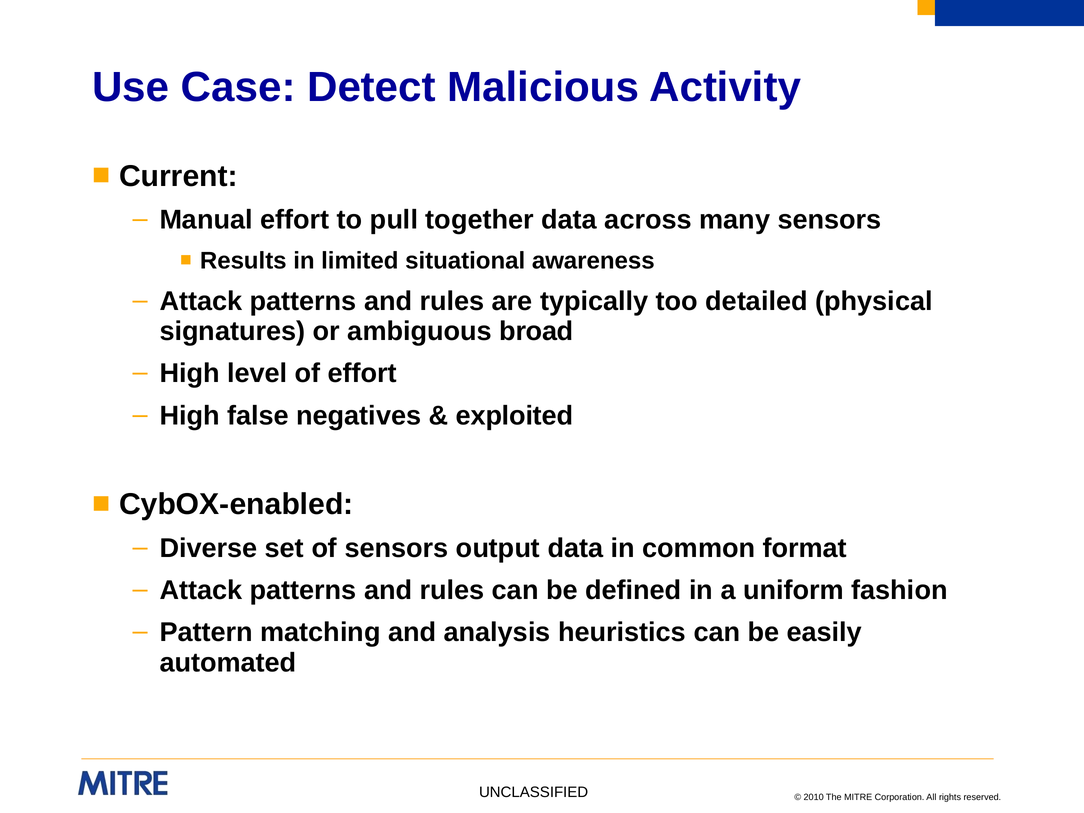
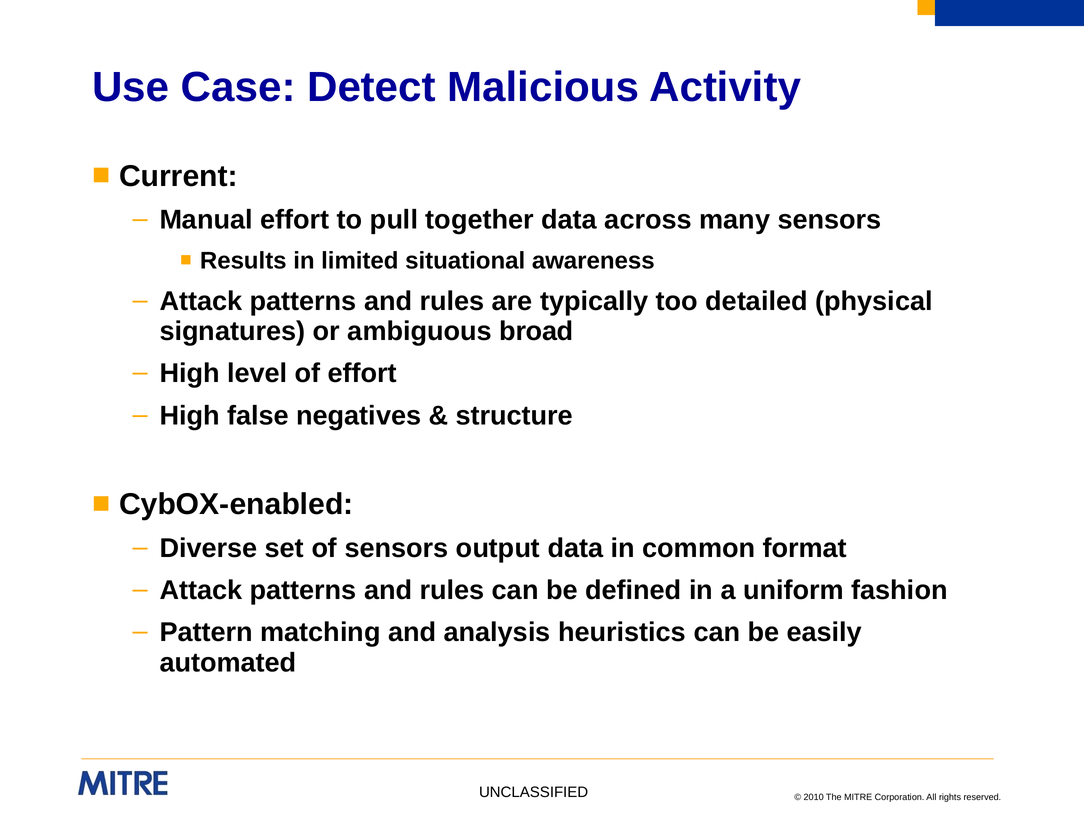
exploited: exploited -> structure (514, 416)
